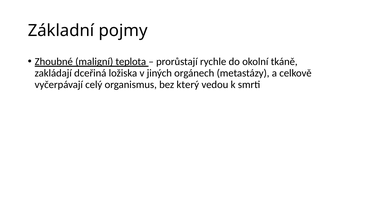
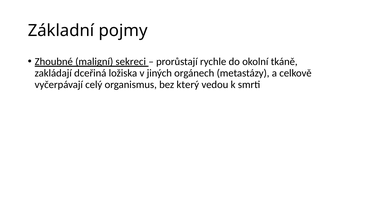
teplota: teplota -> sekreci (131, 62)
